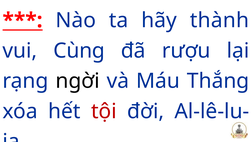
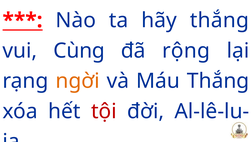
hãy thành: thành -> thắng (219, 20)
rượu: rượu -> rộng (186, 51)
ngời colour: black -> orange (78, 81)
